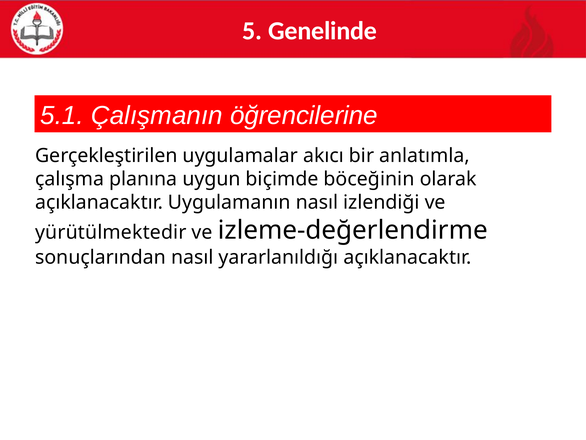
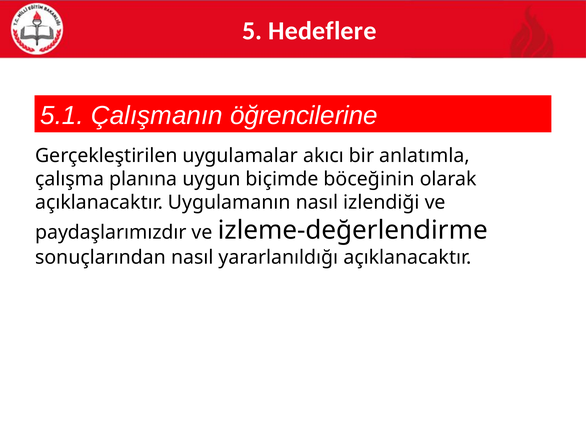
Genelinde: Genelinde -> Hedeflere (322, 31)
yürütülmektedir: yürütülmektedir -> paydaşlarımızdır (111, 232)
